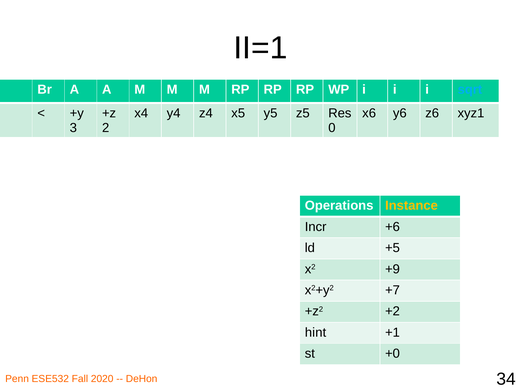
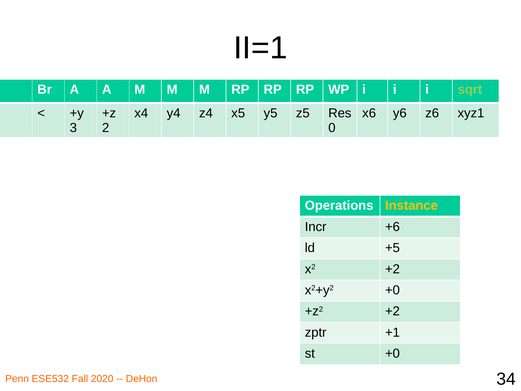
sqrt colour: light blue -> light green (470, 89)
x2 +9: +9 -> +2 (392, 269)
x2+y2 +7: +7 -> +0 (392, 290)
hint: hint -> zptr (316, 332)
